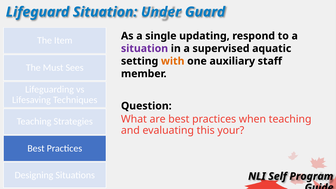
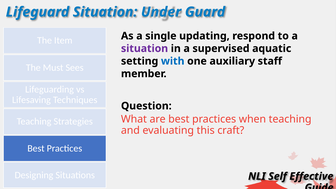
with colour: orange -> blue (173, 61)
your: your -> craft (231, 131)
Program: Program -> Effective (311, 176)
